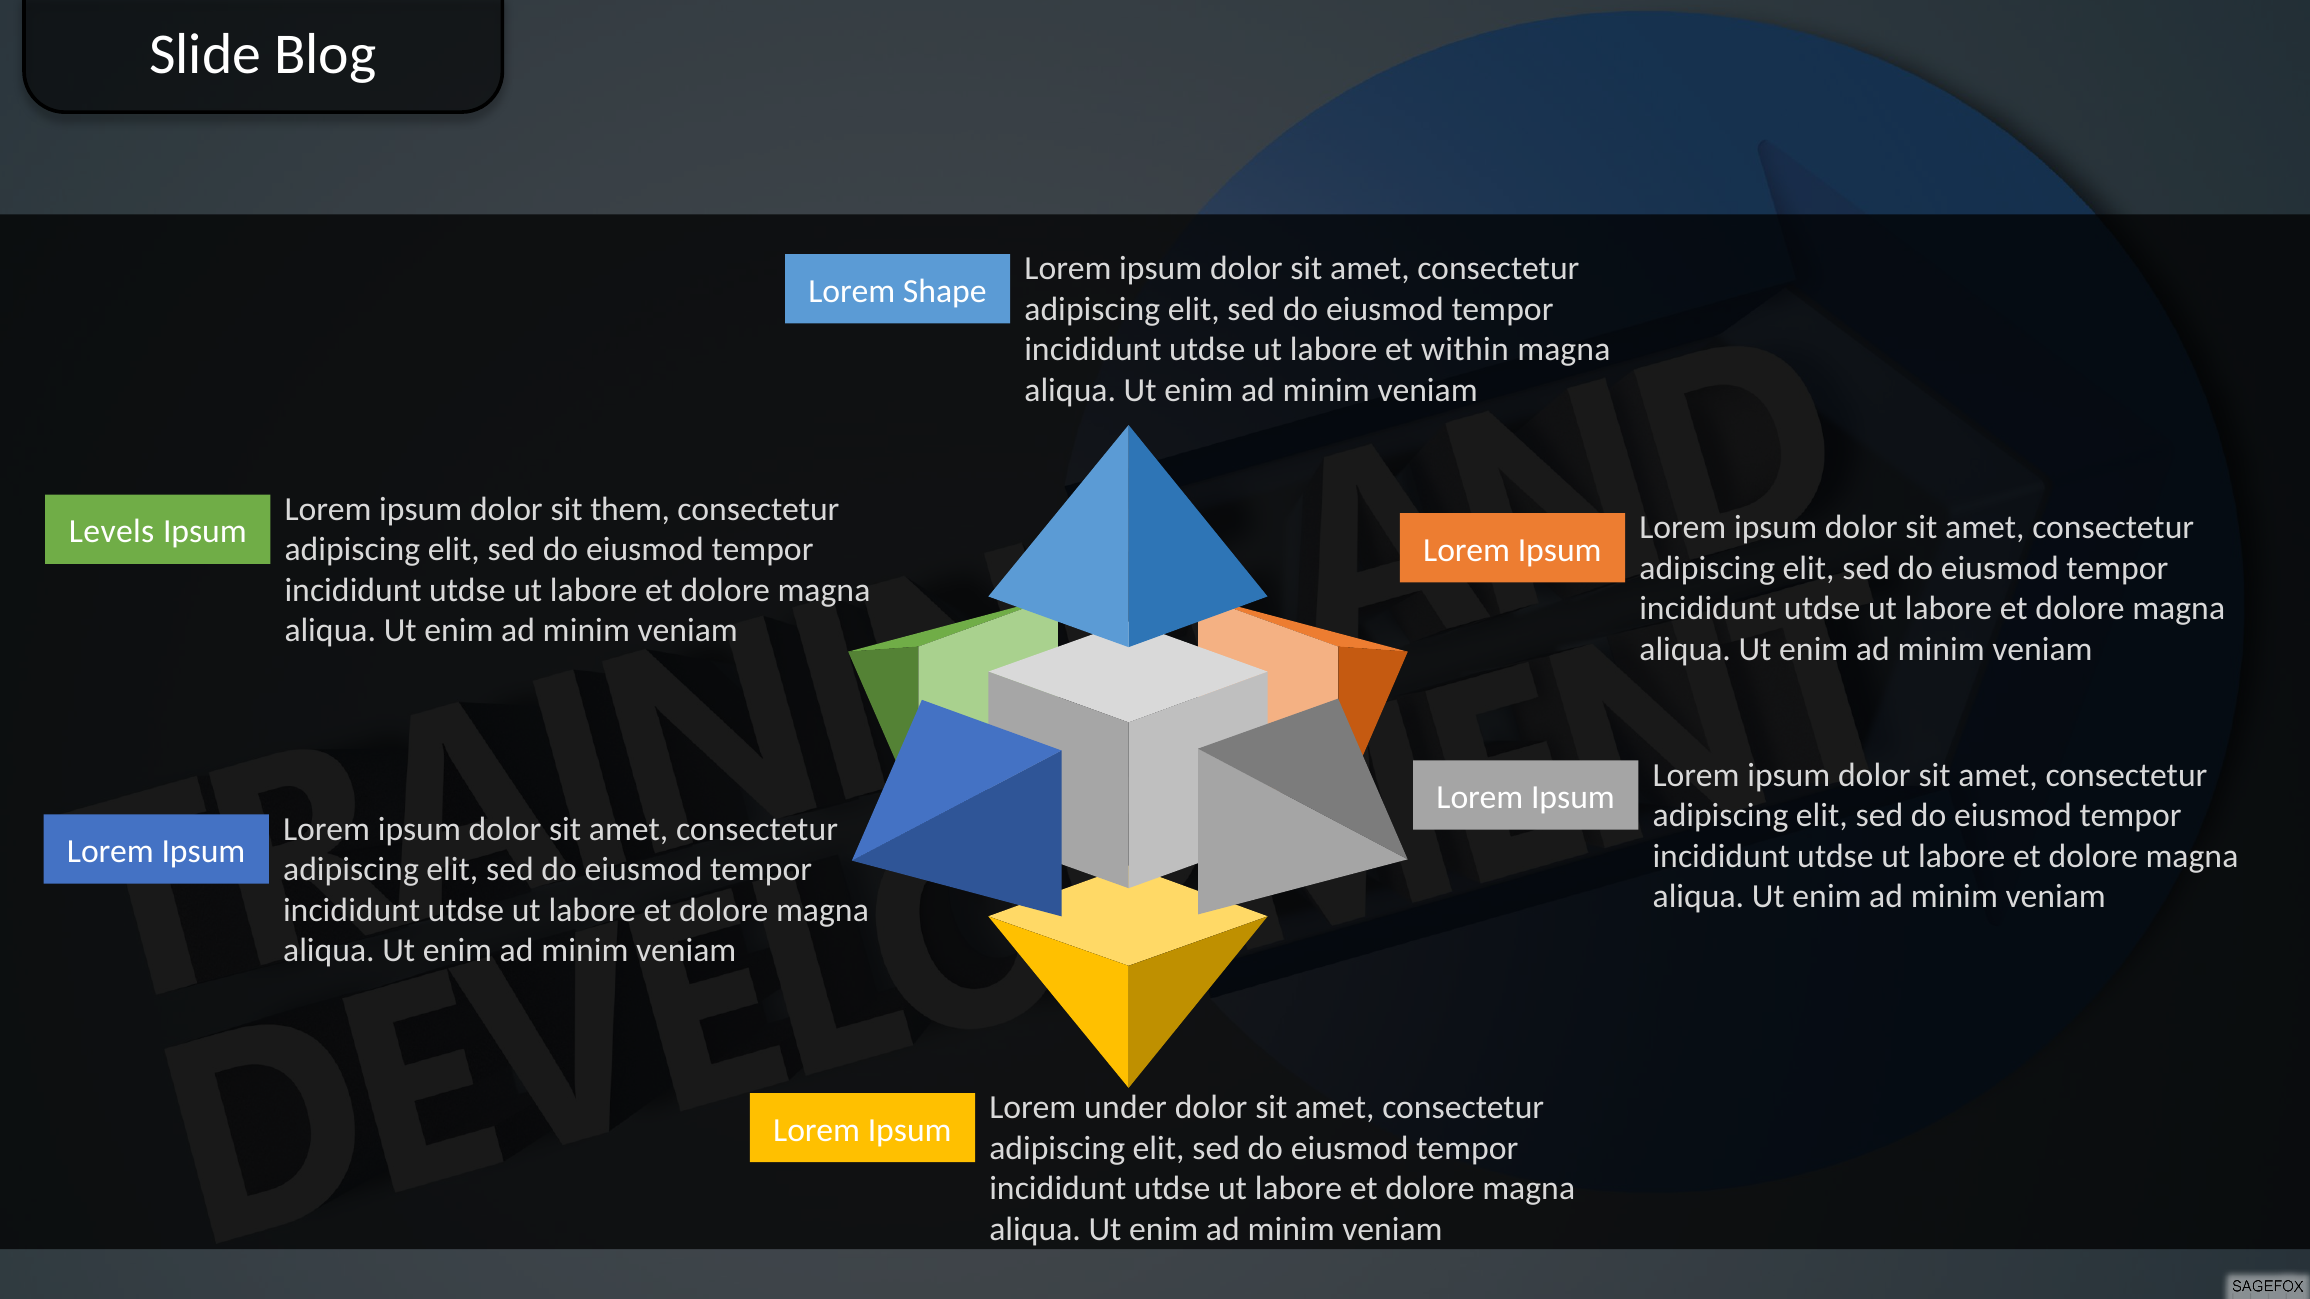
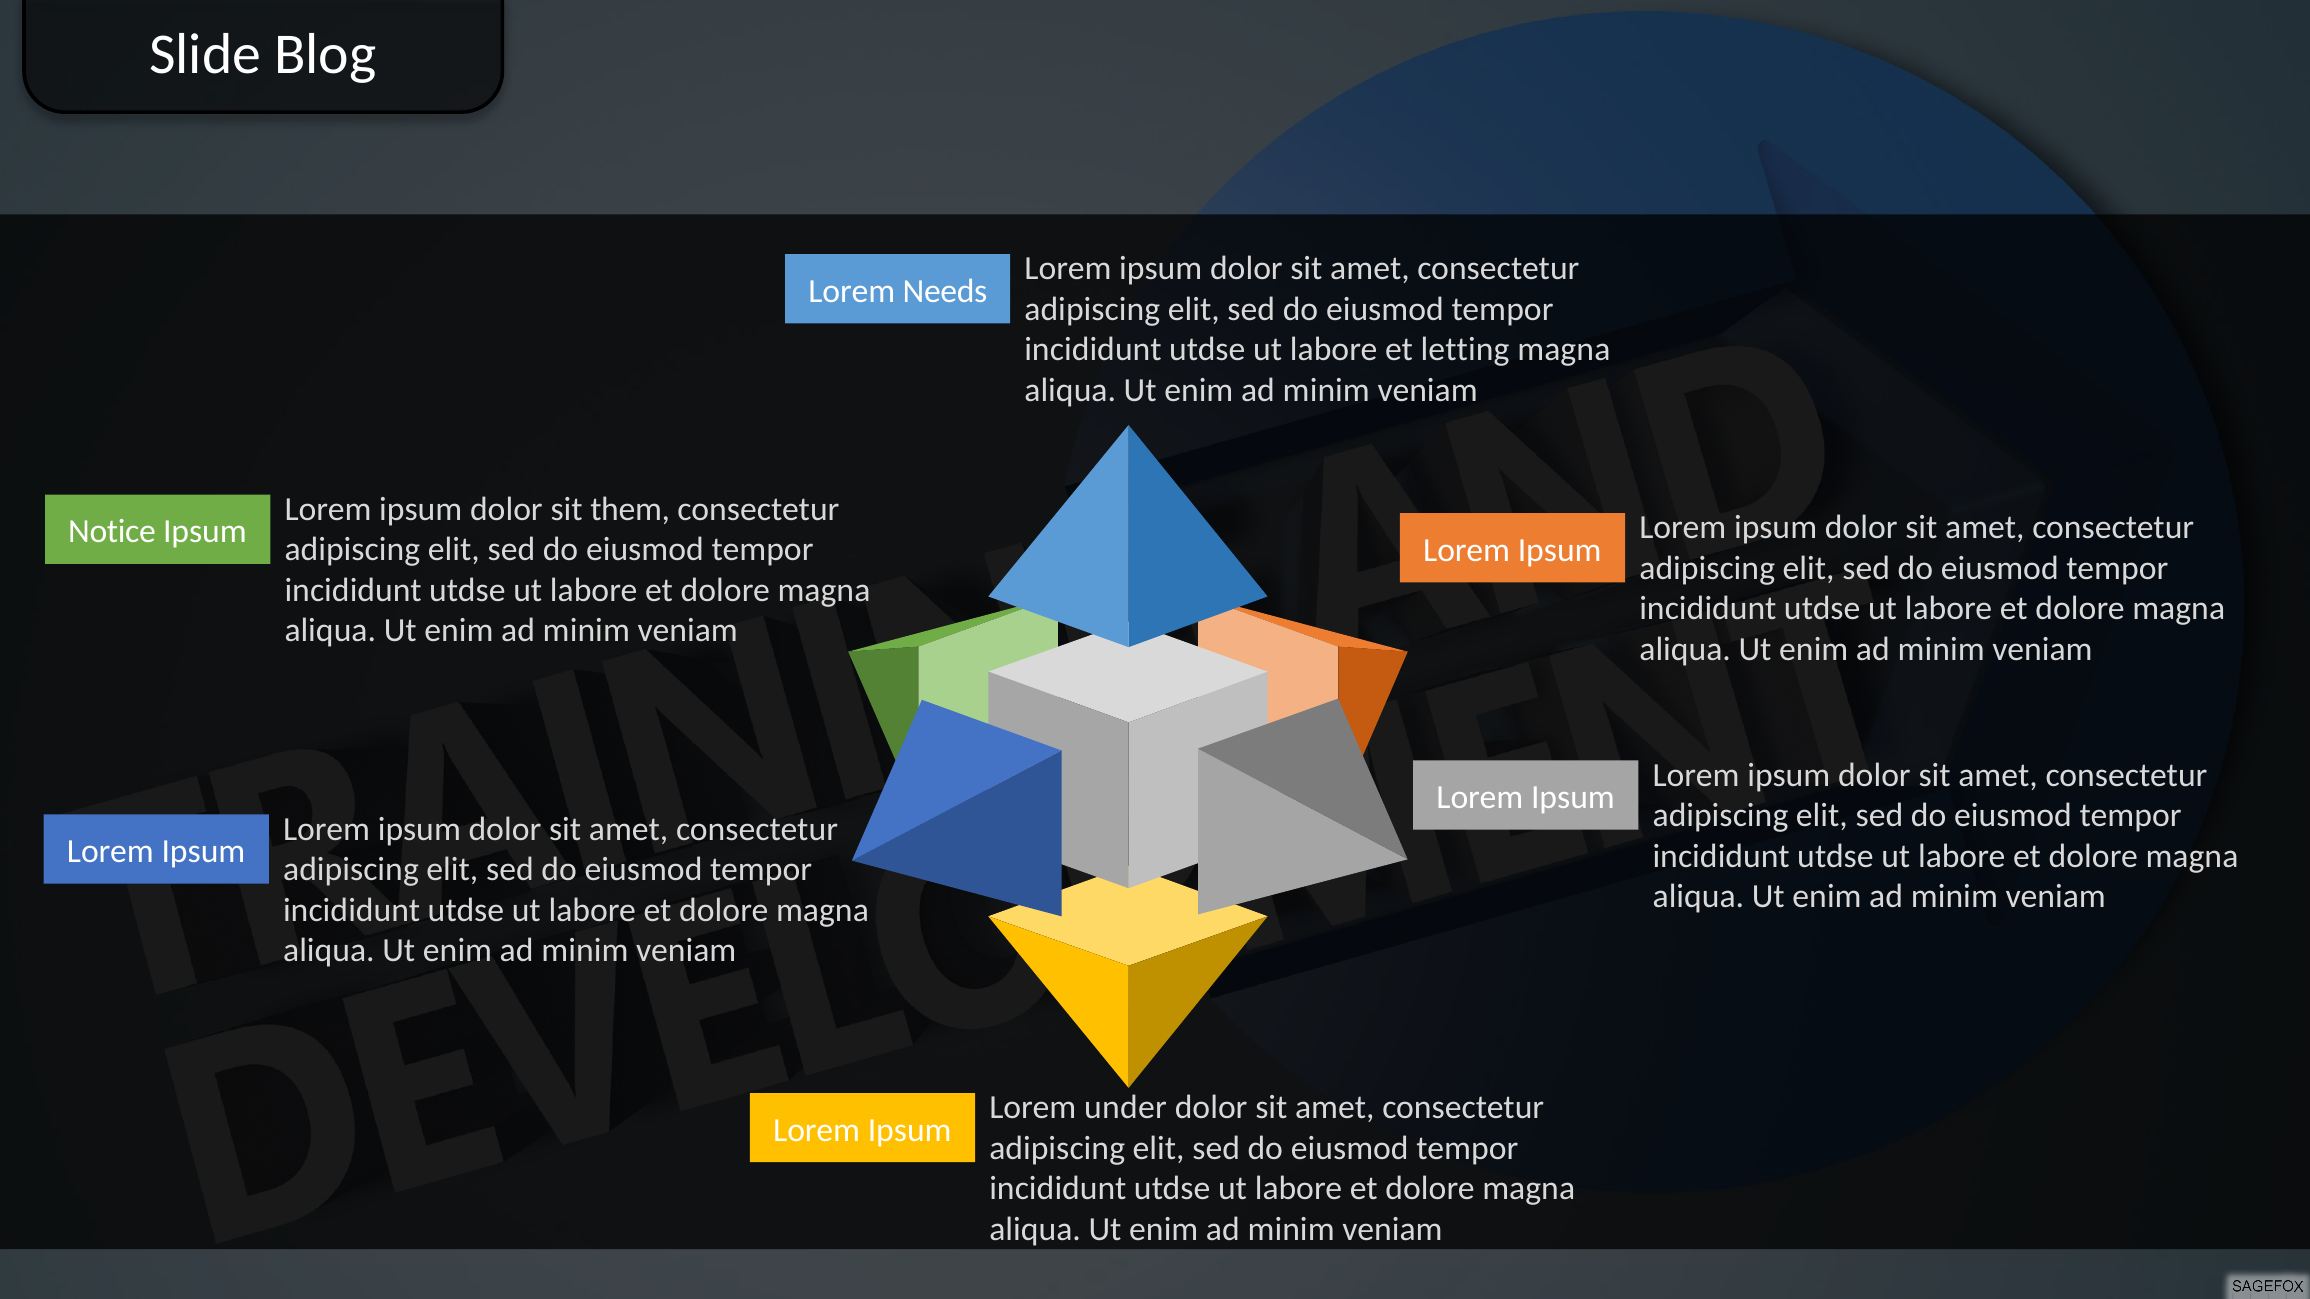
Shape: Shape -> Needs (945, 291)
within: within -> letting (1465, 350)
Levels: Levels -> Notice (112, 532)
